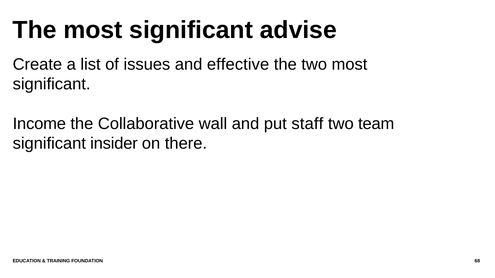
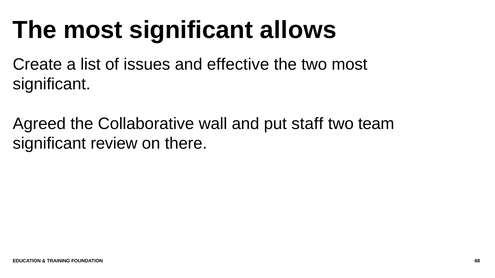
advise: advise -> allows (298, 30)
Income: Income -> Agreed (39, 124)
insider: insider -> review (114, 144)
